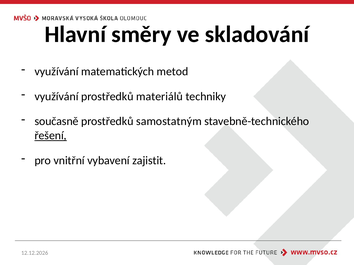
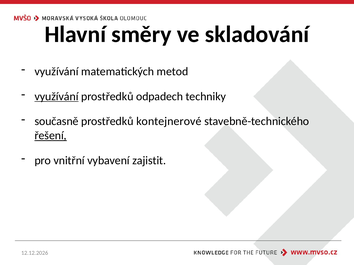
využívání underline: none -> present (57, 97)
materiálů: materiálů -> odpadech (160, 97)
samostatným: samostatným -> kontejnerové (169, 122)
